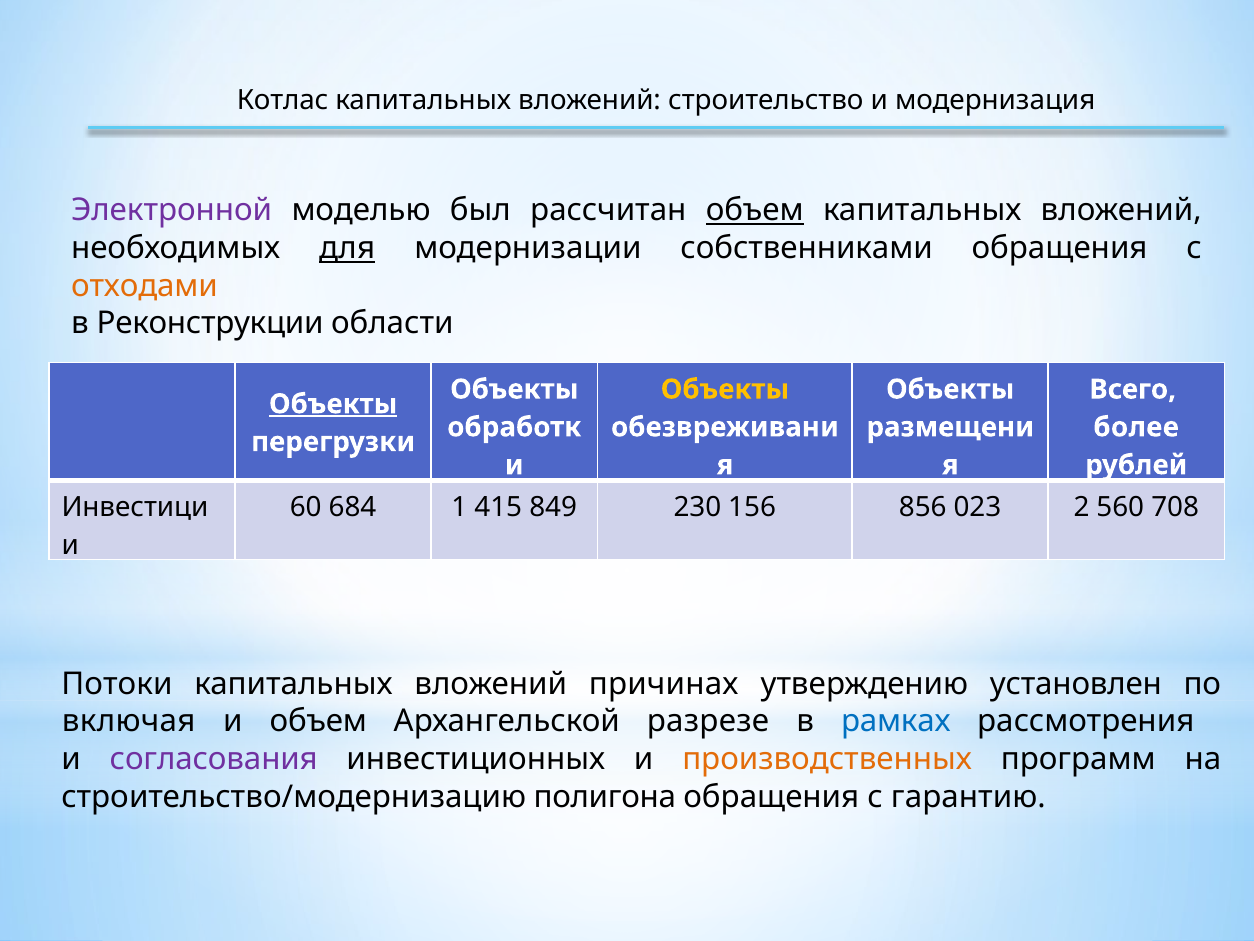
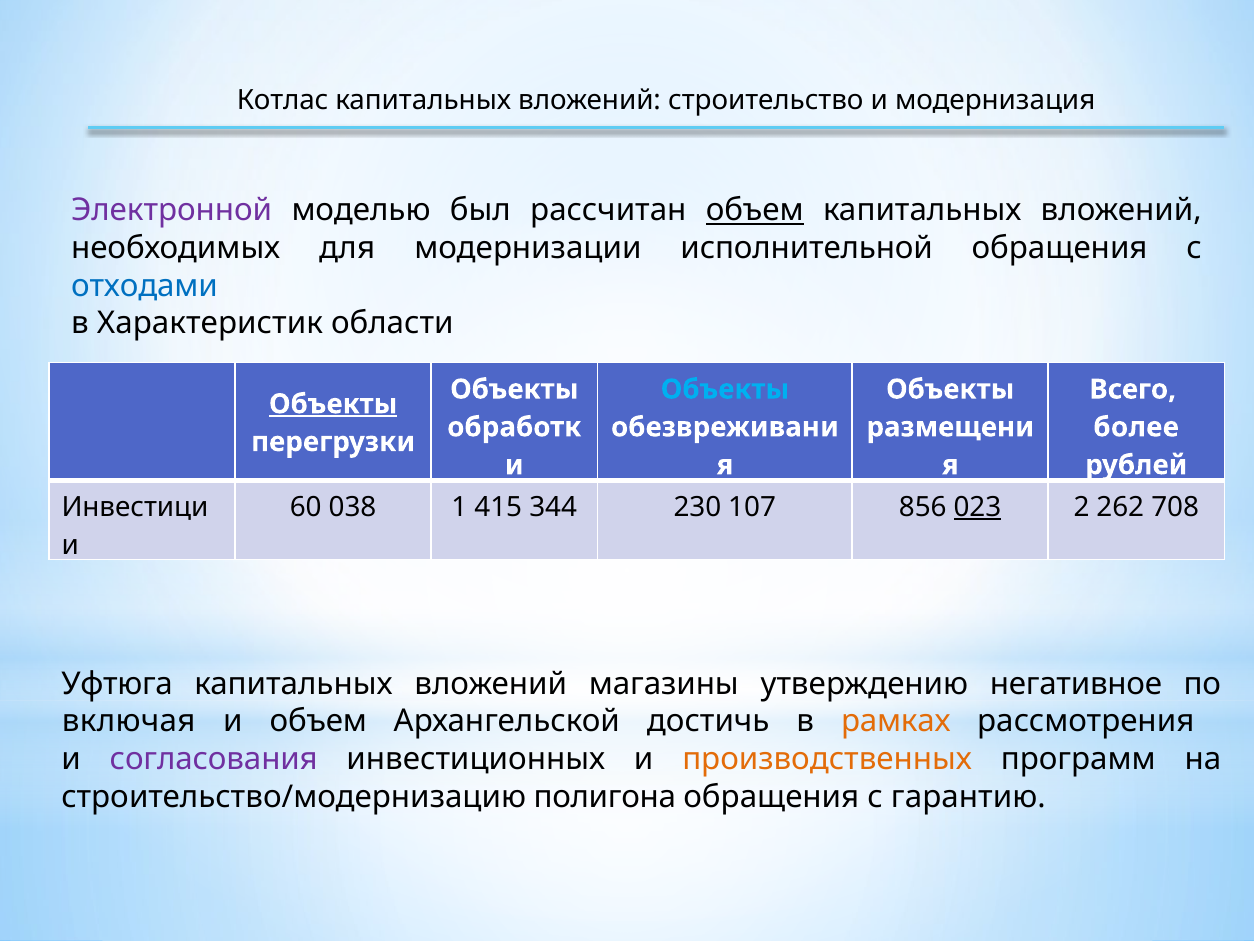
для underline: present -> none (347, 248)
собственниками: собственниками -> исполнительной (807, 248)
отходами colour: orange -> blue (144, 286)
Реконструкции: Реконструкции -> Характеристик (210, 323)
Объекты colour: yellow -> light blue (725, 389)
684: 684 -> 038 (352, 507)
849: 849 -> 344 (553, 507)
156: 156 -> 107 (752, 507)
023 underline: none -> present (977, 507)
560: 560 -> 262 (1120, 507)
Потоки: Потоки -> Уфтюга (117, 684)
причинах: причинах -> магазины (664, 684)
установлен: установлен -> негативное (1076, 684)
разрезе: разрезе -> достичь (708, 721)
рамках colour: blue -> orange (896, 721)
